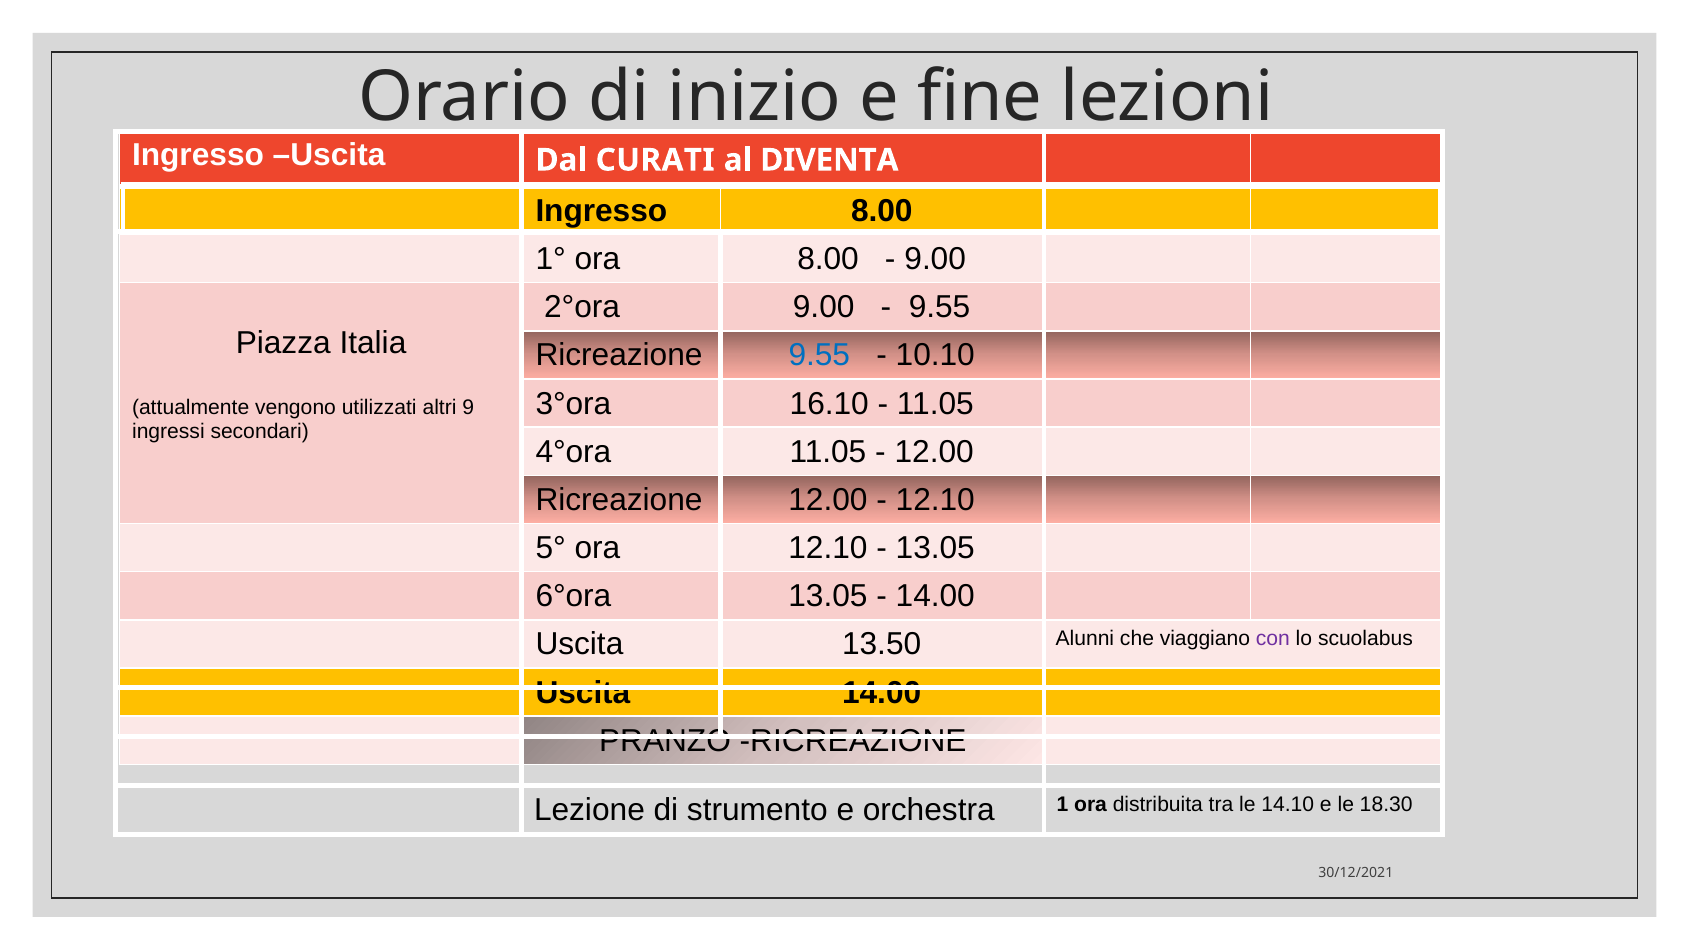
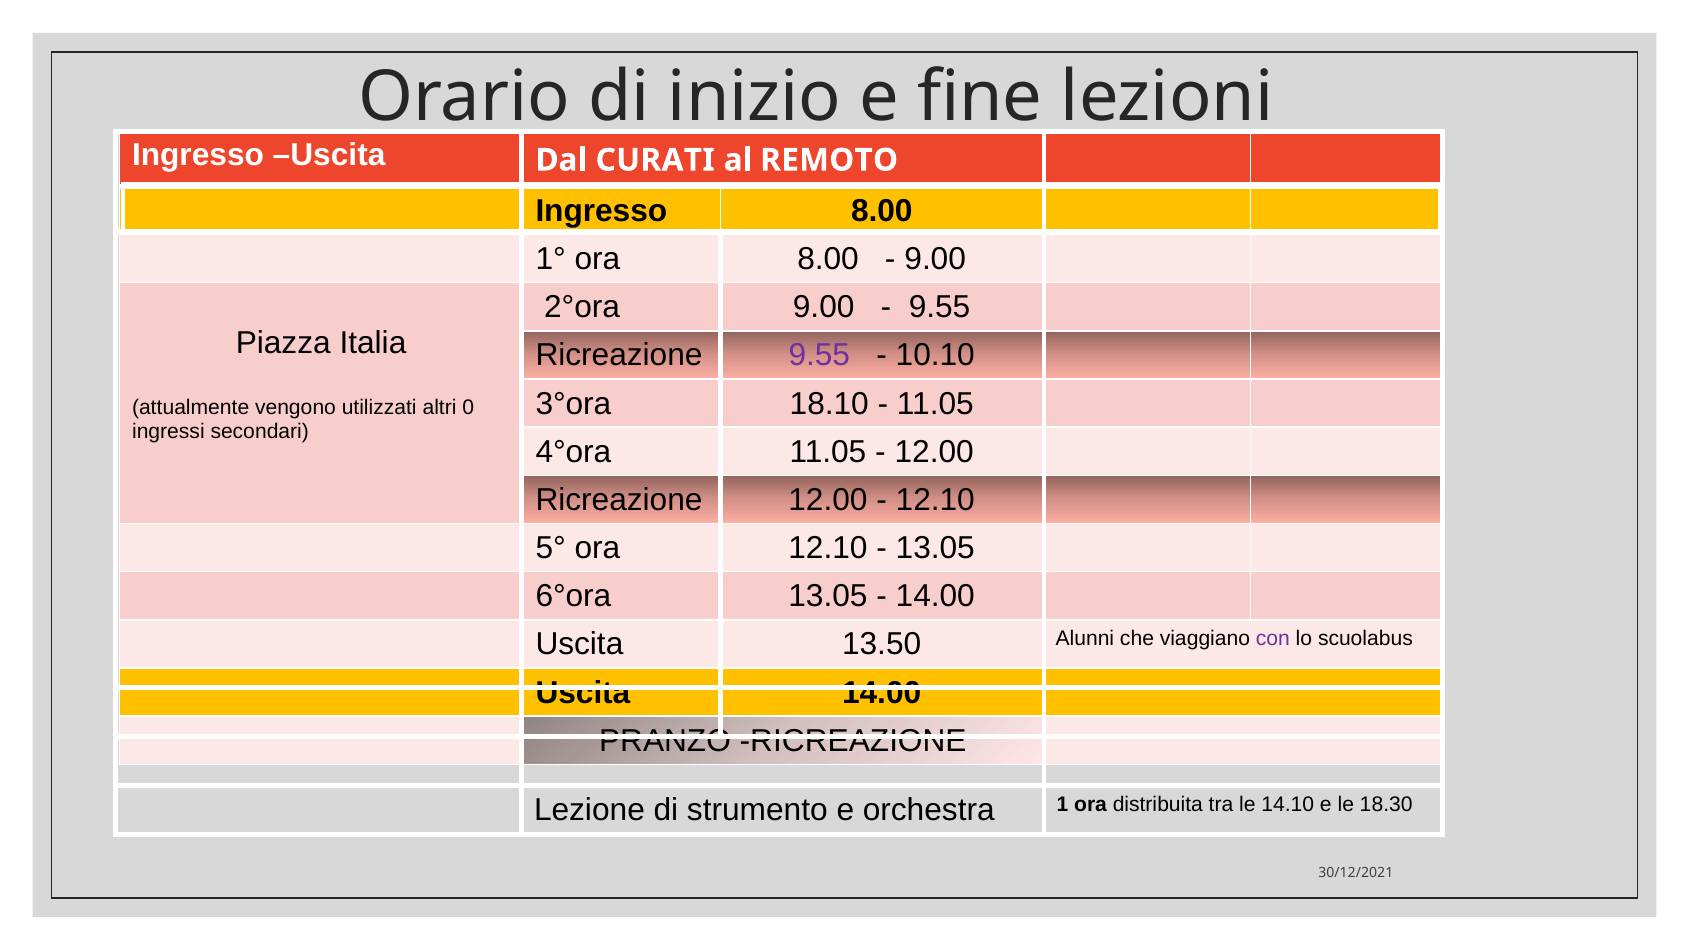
DIVENTA: DIVENTA -> REMOTO (829, 160)
9.55 colour: blue -> purple (819, 355)
16.10: 16.10 -> 18.10 (829, 404)
9: 9 -> 0 (468, 408)
